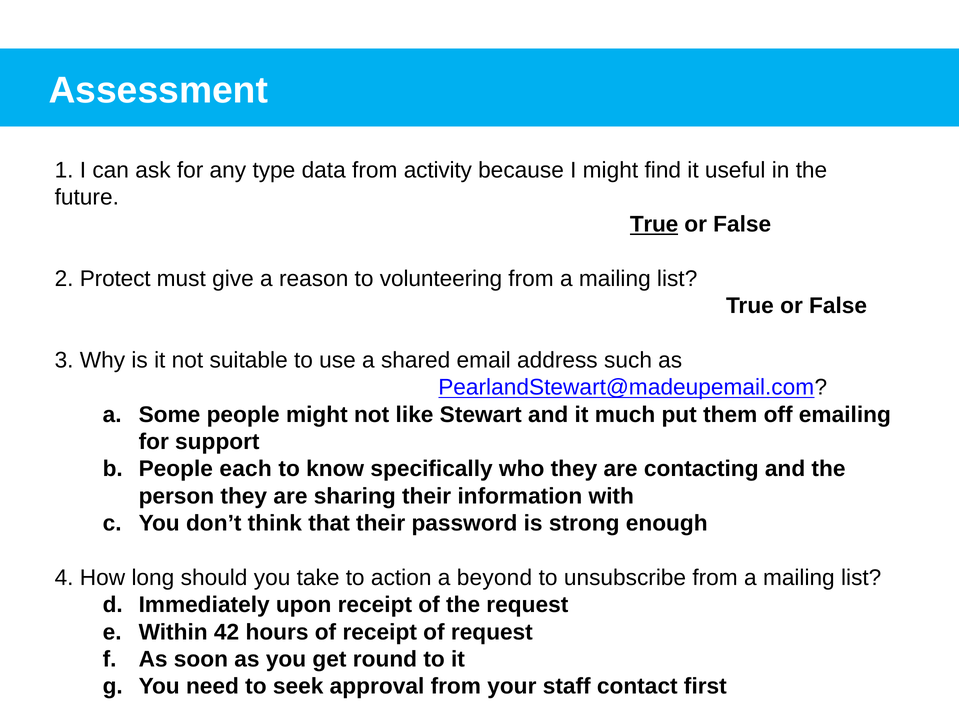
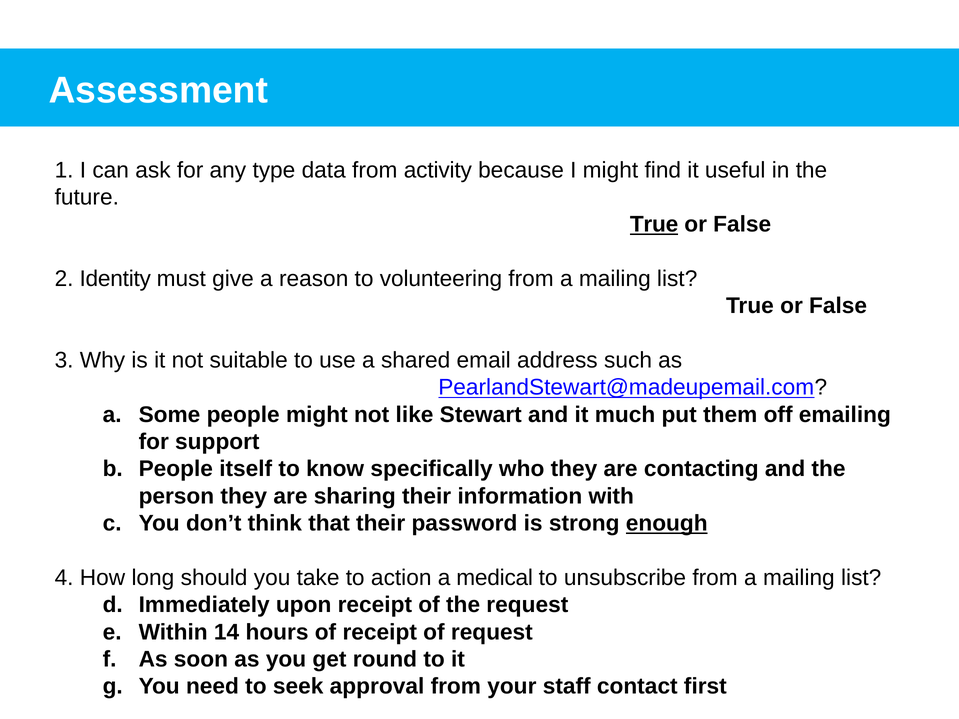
Protect: Protect -> Identity (115, 279)
each: each -> itself (246, 469)
enough underline: none -> present (667, 524)
beyond: beyond -> medical (495, 578)
42: 42 -> 14 (227, 632)
